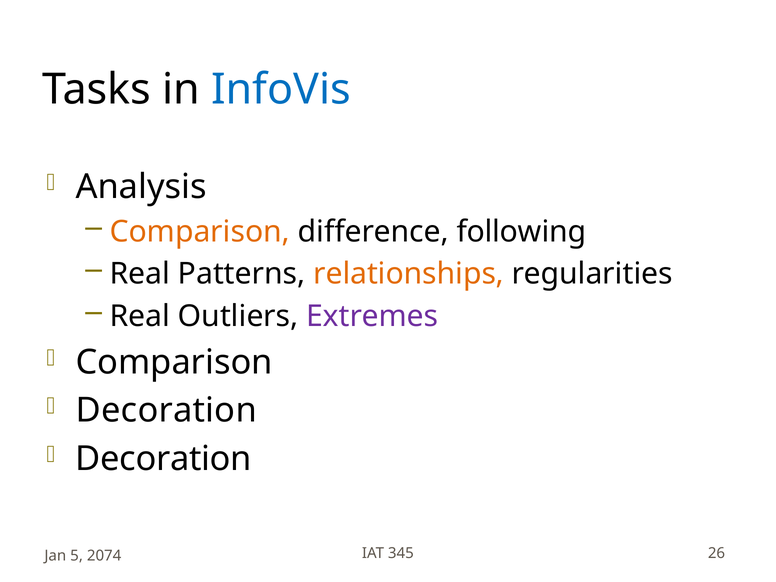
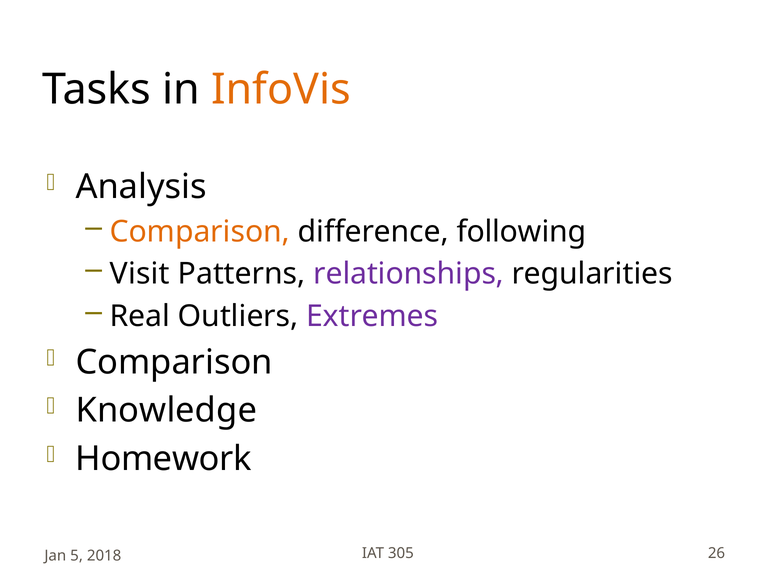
InfoVis colour: blue -> orange (281, 90)
Real: Real -> Visit (140, 274)
relationships colour: orange -> purple (409, 274)
Decoration: Decoration -> Knowledge (166, 410)
Decoration: Decoration -> Homework (164, 459)
345: 345 -> 305 (401, 553)
2074: 2074 -> 2018 (104, 556)
